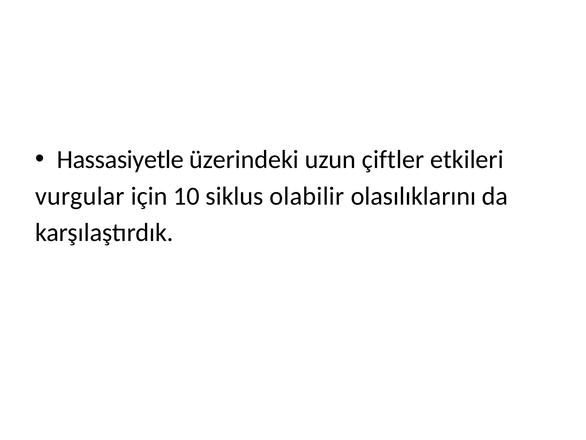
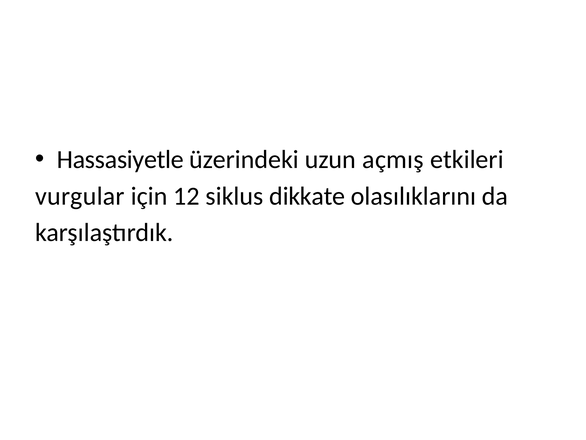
çiftler: çiftler -> açmış (393, 159)
10: 10 -> 12 (186, 196)
olabilir: olabilir -> dikkate (307, 196)
